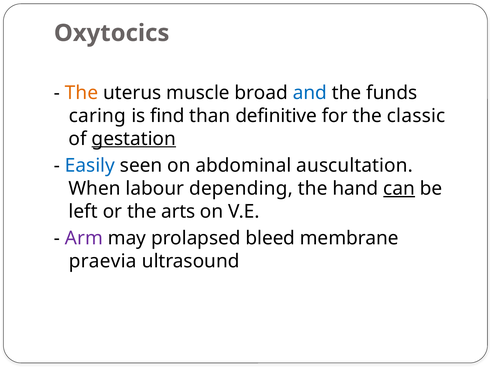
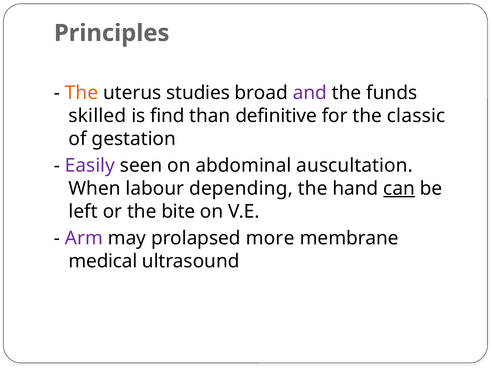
Oxytocics: Oxytocics -> Principles (112, 33)
muscle: muscle -> studies (198, 93)
and colour: blue -> purple (310, 93)
caring: caring -> skilled (97, 116)
gestation underline: present -> none (134, 139)
Easily colour: blue -> purple (90, 166)
arts: arts -> bite (178, 212)
bleed: bleed -> more (270, 238)
praevia: praevia -> medical (103, 261)
